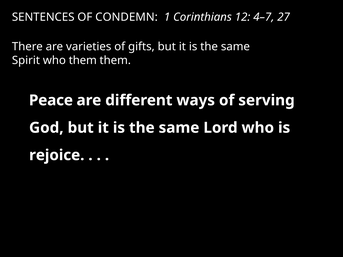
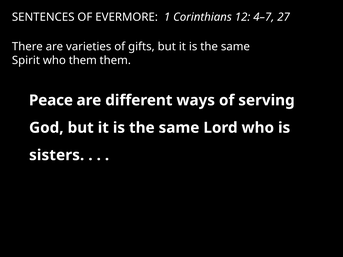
CONDEMN: CONDEMN -> EVERMORE (127, 17)
rejoice: rejoice -> sisters (57, 155)
